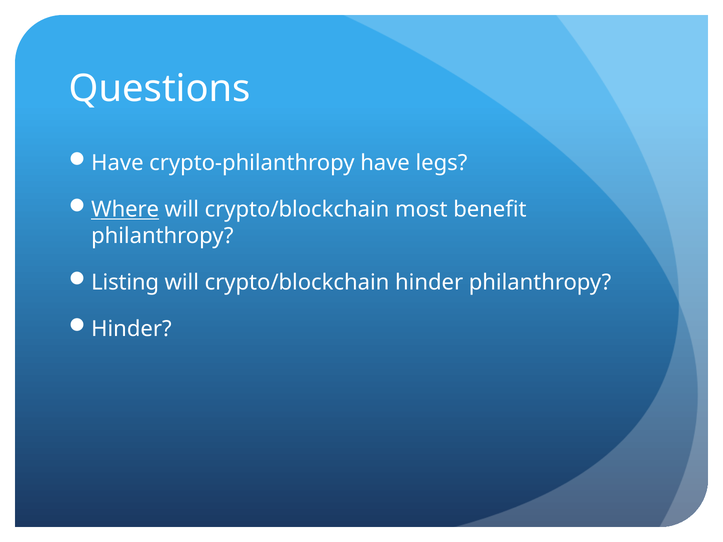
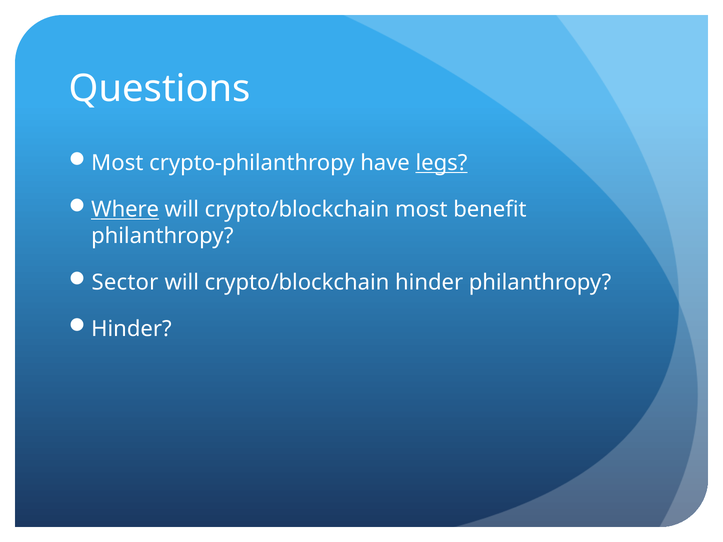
Have: Have -> Most (117, 163)
legs underline: none -> present (441, 163)
Listing: Listing -> Sector (125, 283)
